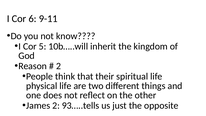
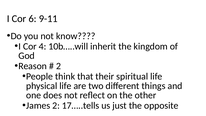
5: 5 -> 4 (43, 46)
93…..tells: 93…..tells -> 17…..tells (81, 106)
